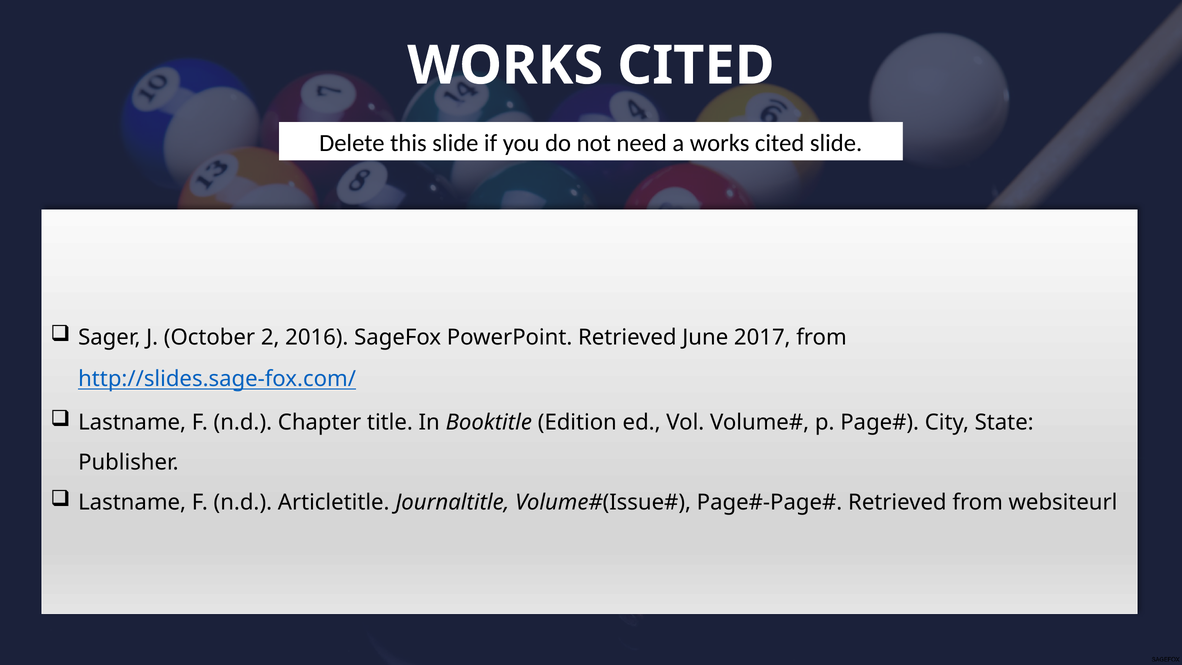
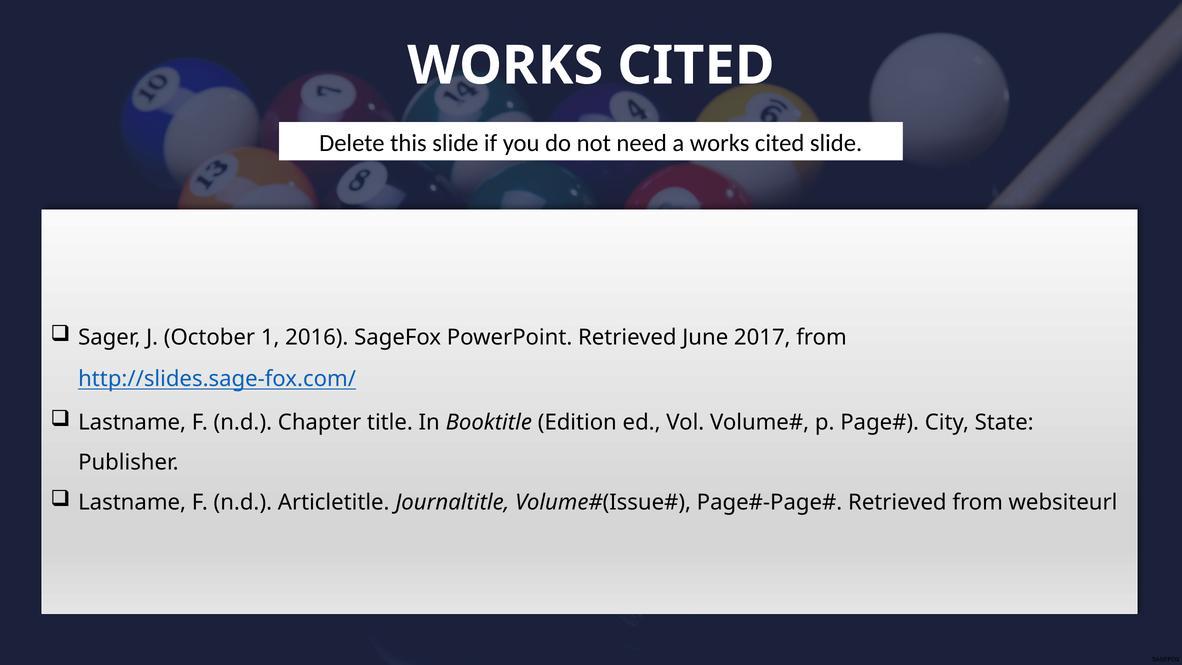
2: 2 -> 1 (270, 337)
